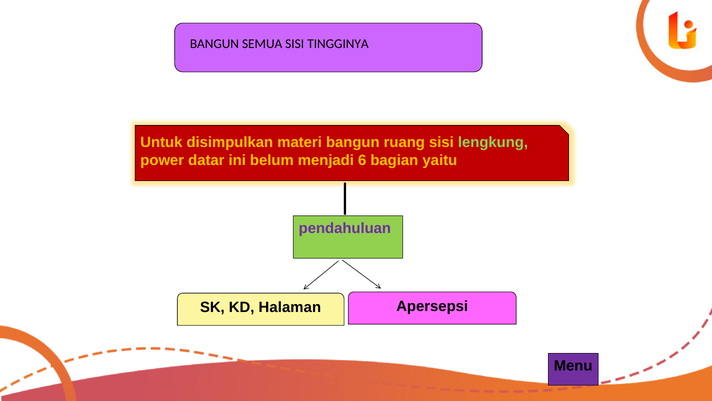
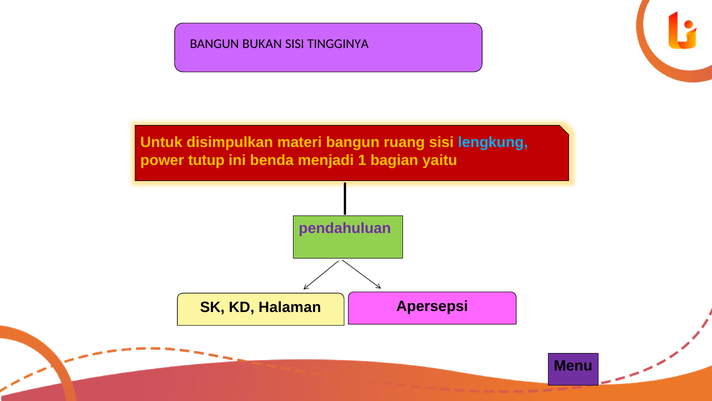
SEMUA: SEMUA -> BUKAN (262, 44)
lengkung colour: light green -> light blue (493, 142)
datar: datar -> tutup (206, 160)
belum: belum -> benda (272, 160)
6: 6 -> 1 (362, 160)
